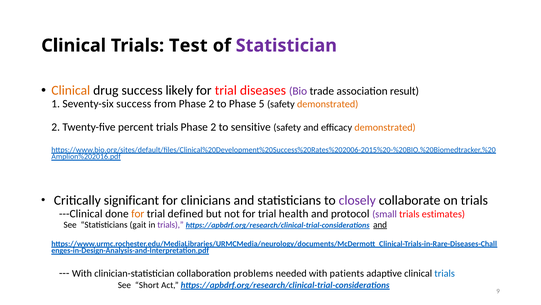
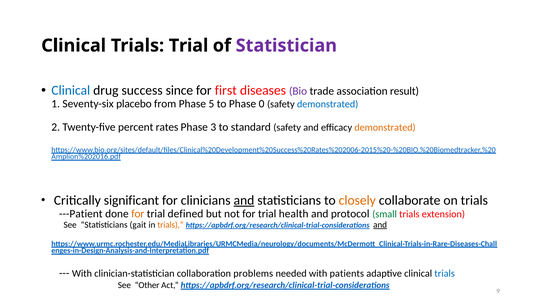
Trials Test: Test -> Trial (189, 45)
Clinical colour: orange -> blue (71, 90)
likely: likely -> since (179, 90)
trial: trial -> first (226, 90)
Seventy-six success: success -> placebo (134, 104)
from Phase 2: 2 -> 5 (211, 104)
5: 5 -> 0 (262, 104)
demonstrated colour: orange -> blue (328, 104)
percent trials: trials -> rates (167, 127)
2: 2 -> 3 (213, 127)
sensitive: sensitive -> standard (251, 127)
and underline: none -> present (244, 200)
closely colour: purple -> orange (357, 200)
---Clinical: ---Clinical -> ---Patient (81, 213)
small colour: purple -> green (385, 214)
estimates: estimates -> extension (443, 214)
trials colour: purple -> orange (170, 224)
Short: Short -> Other (147, 285)
